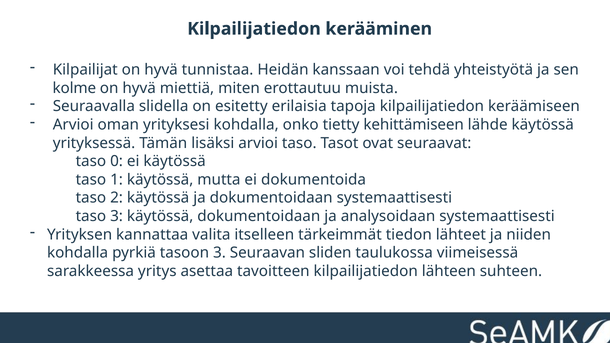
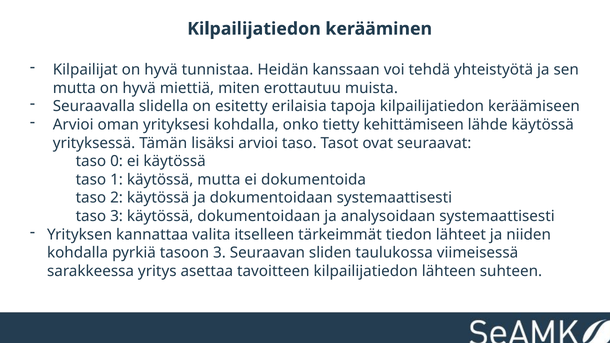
kolme: kolme -> mutta (74, 88)
